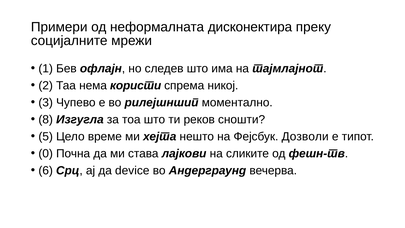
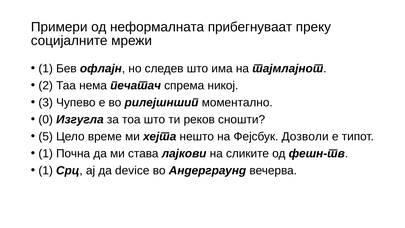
дисконектира: дисконектира -> прибегнуваат (250, 27)
користи: користи -> печатач (136, 85)
8: 8 -> 0 (46, 119)
0: 0 -> 1 (46, 153)
6: 6 -> 1 (46, 170)
